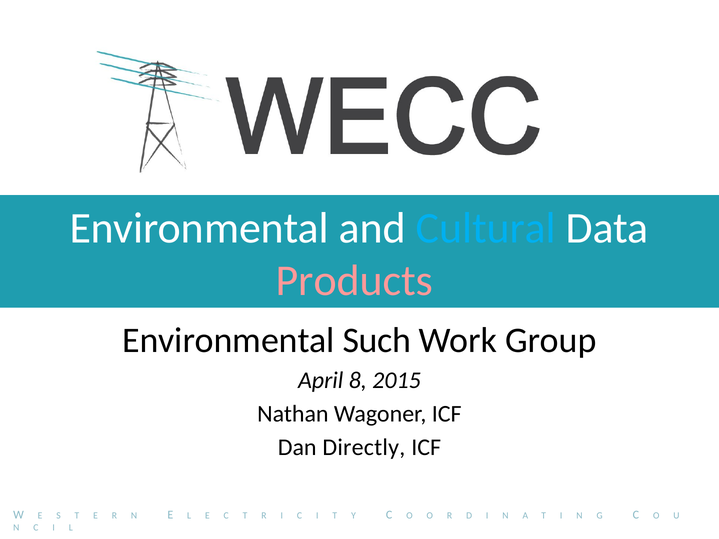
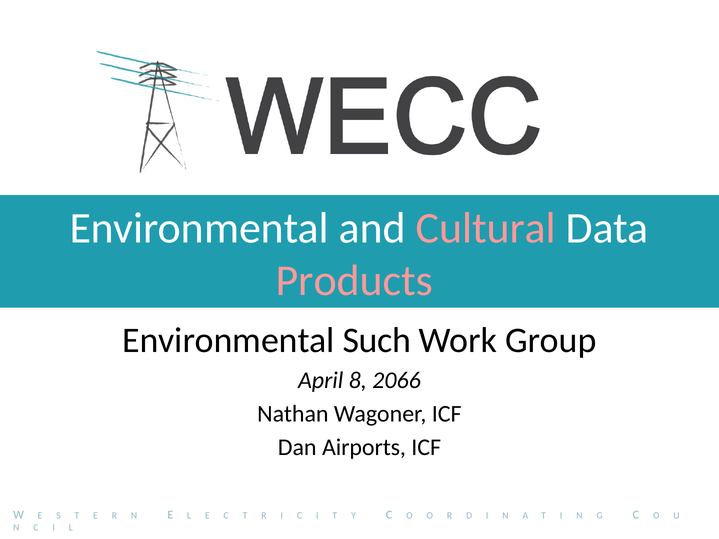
Cultural colour: light blue -> pink (486, 228)
2015: 2015 -> 2066 (397, 381)
Directly: Directly -> Airports (364, 448)
